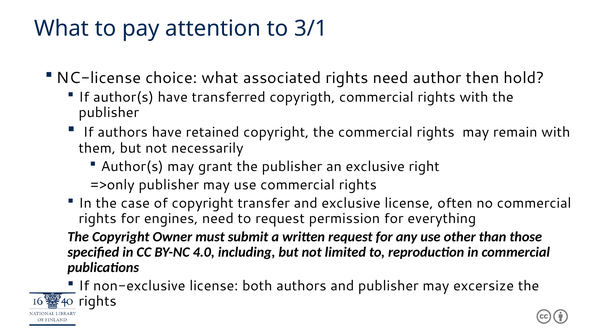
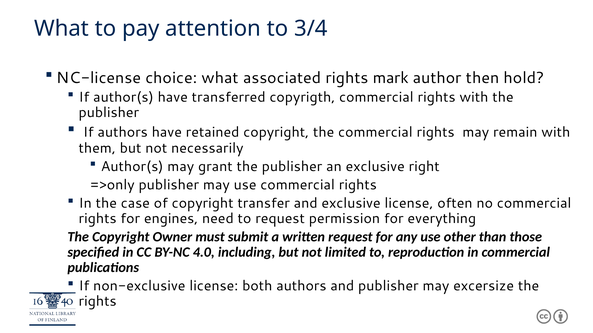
3/1: 3/1 -> 3/4 (311, 29)
rights need: need -> mark (391, 78)
